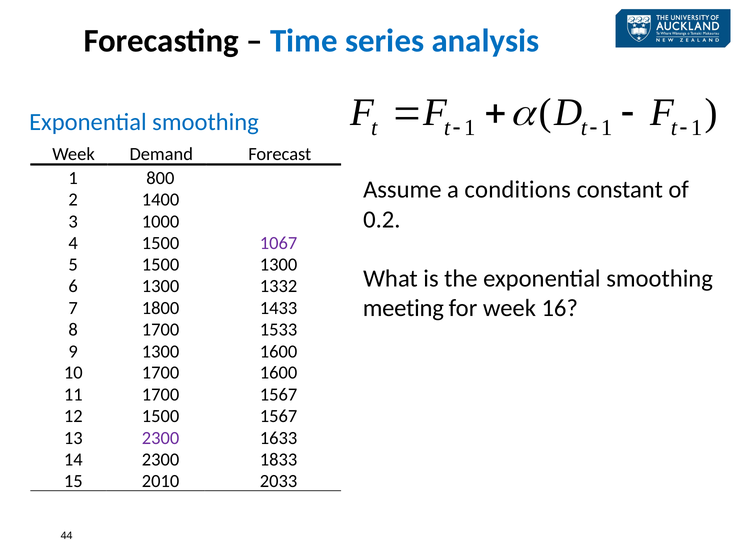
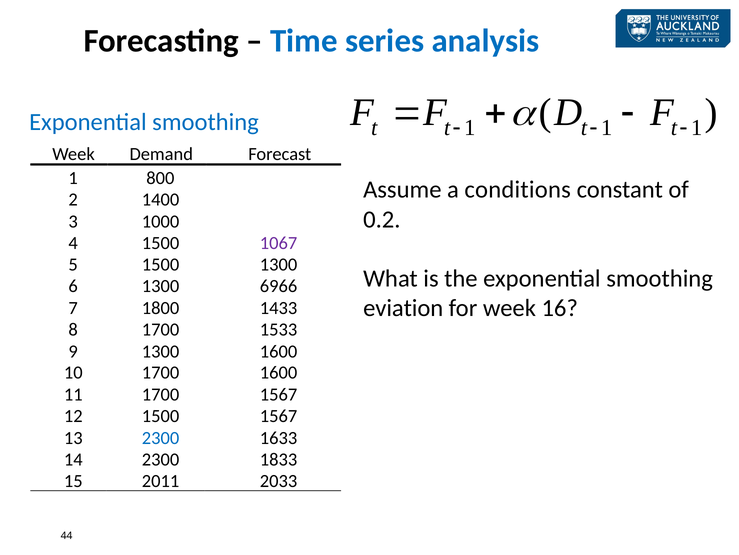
1332: 1332 -> 6966 (279, 286)
meeting: meeting -> eviation (403, 308)
2300 colour: purple -> blue (161, 437)
2010: 2010 -> 2011 (161, 481)
